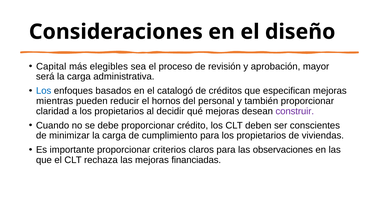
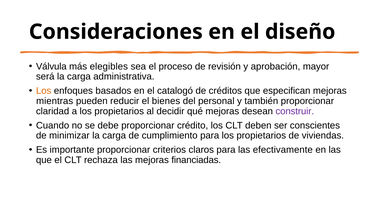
Capital: Capital -> Válvula (51, 66)
Los colour: blue -> orange (44, 91)
hornos: hornos -> bienes (166, 101)
observaciones: observaciones -> efectivamente (283, 150)
